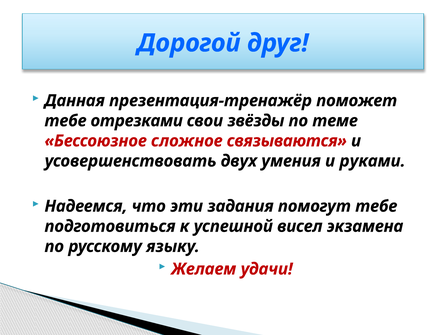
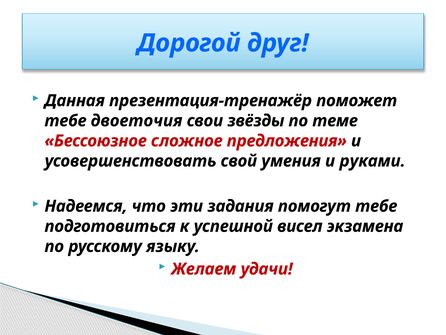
отрезками: отрезками -> двоеточия (137, 121)
связываются: связываются -> предложения (287, 141)
двух: двух -> свой (239, 161)
